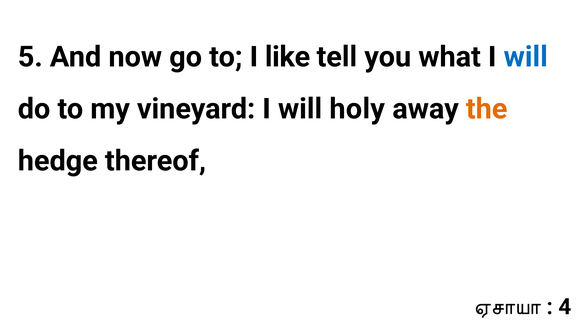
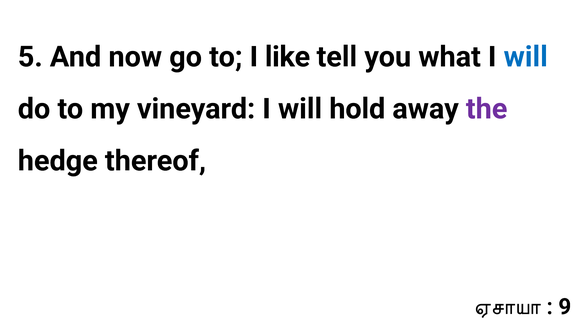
holy: holy -> hold (357, 109)
the colour: orange -> purple (487, 109)
4: 4 -> 9 (565, 306)
